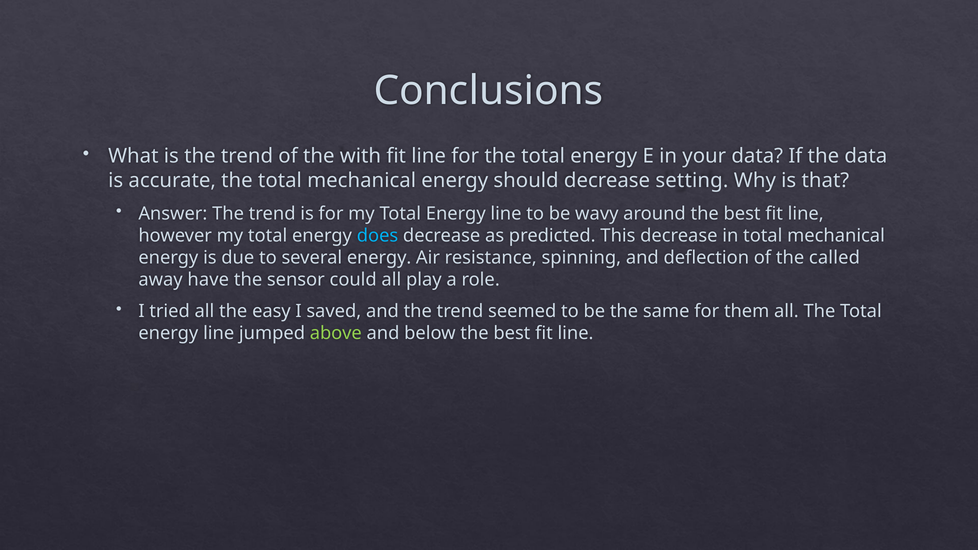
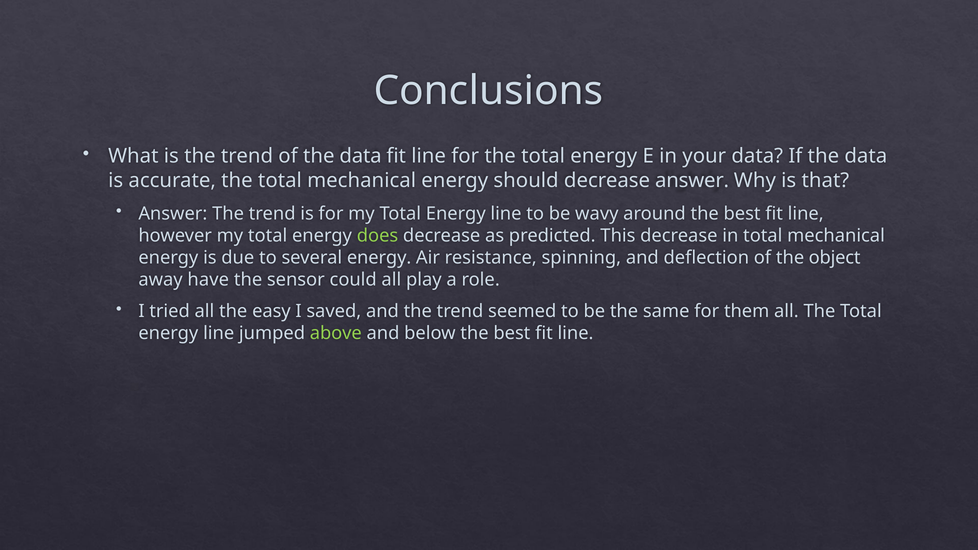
of the with: with -> data (361, 156)
decrease setting: setting -> answer (692, 181)
does colour: light blue -> light green (378, 236)
called: called -> object (835, 258)
